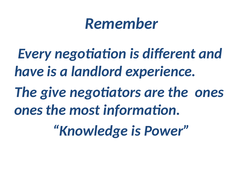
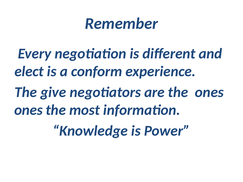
have: have -> elect (29, 72)
landlord: landlord -> conform (97, 72)
